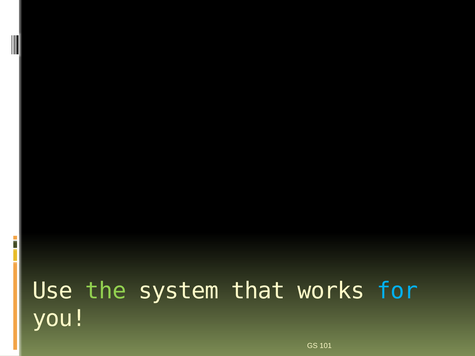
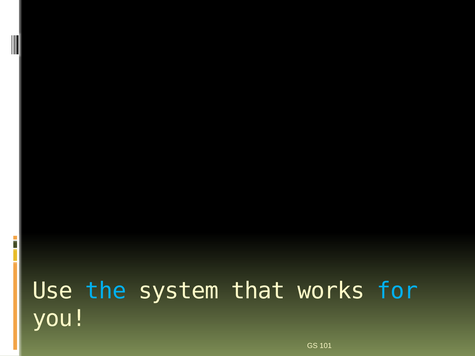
the colour: light green -> light blue (106, 291)
